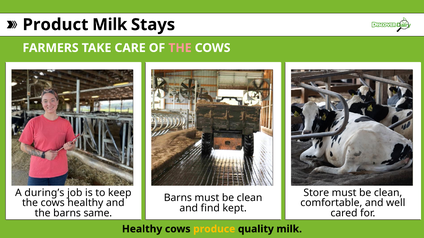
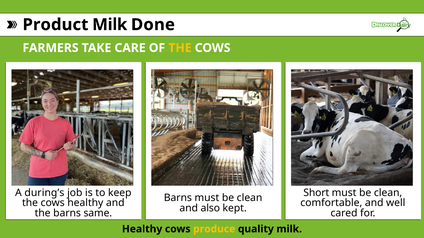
Stays: Stays -> Done (153, 25)
THE colour: pink -> yellow (180, 48)
Store: Store -> Short (316, 193)
find: find -> also (210, 208)
